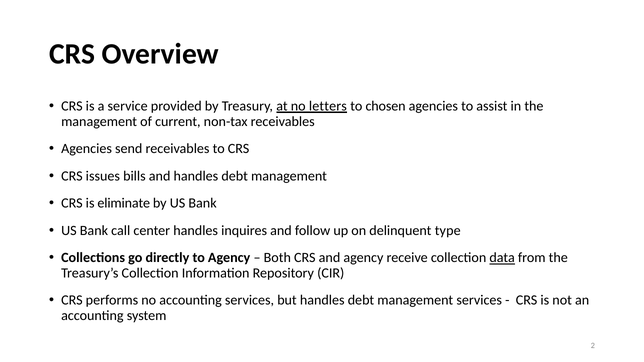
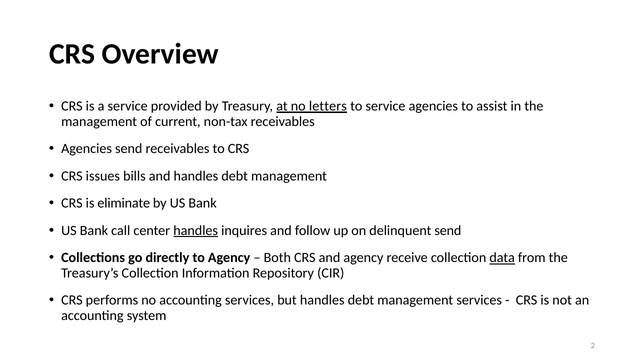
to chosen: chosen -> service (385, 106)
handles underline: none -> present (196, 231)
delinquent type: type -> send (448, 231)
